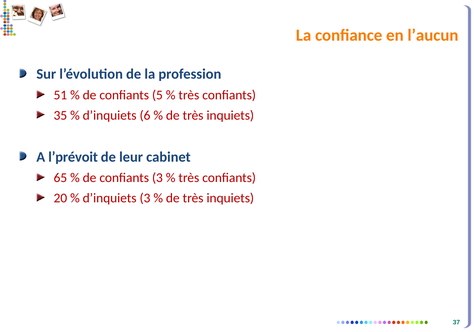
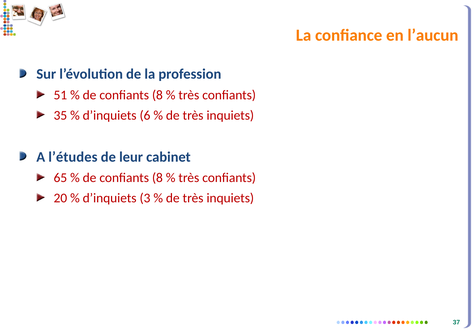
5: 5 -> 8 (157, 95)
l’prévoit: l’prévoit -> l’études (73, 157)
3: 3 -> 8 (157, 178)
